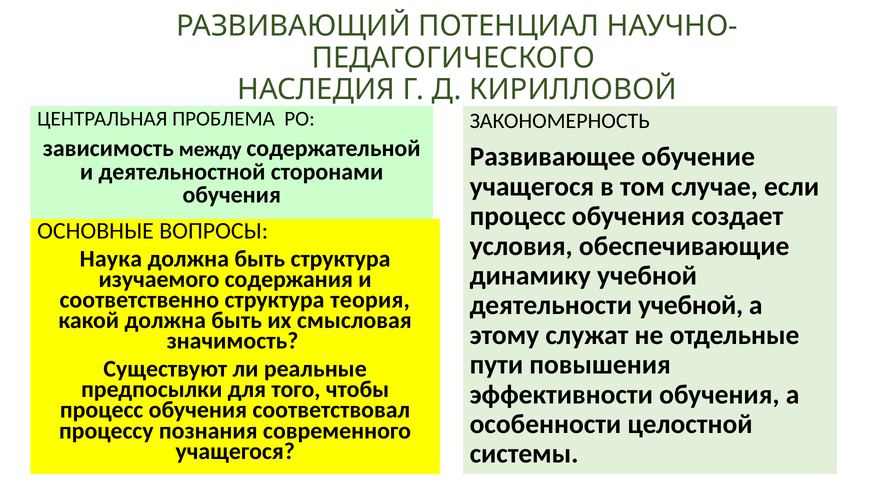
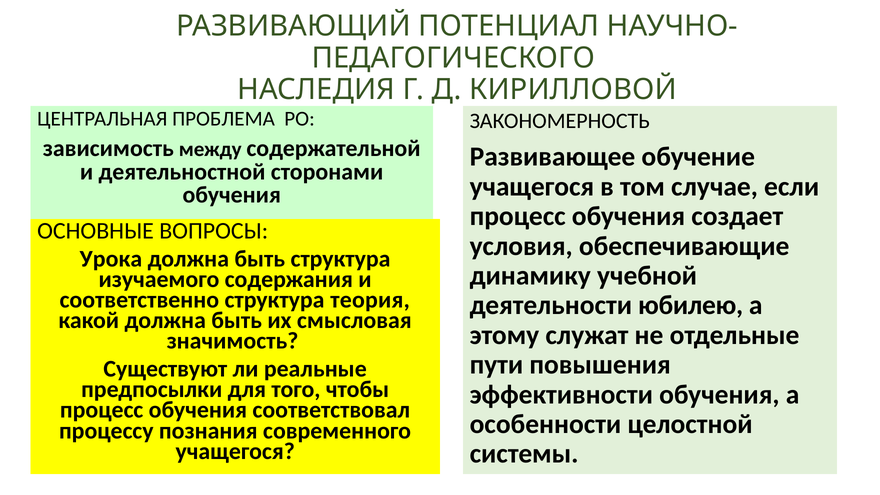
Наука: Наука -> Урока (111, 259)
деятельности учебной: учебной -> юбилею (691, 305)
